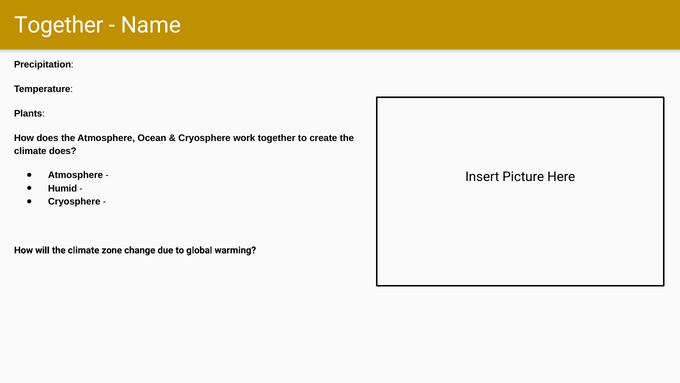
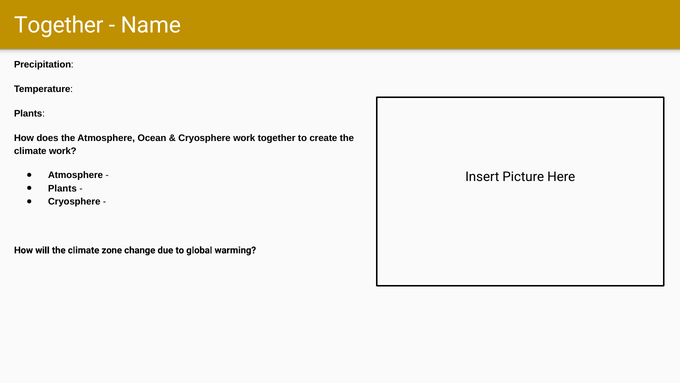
climate does: does -> work (63, 151)
Humid: Humid -> Plants (62, 188)
